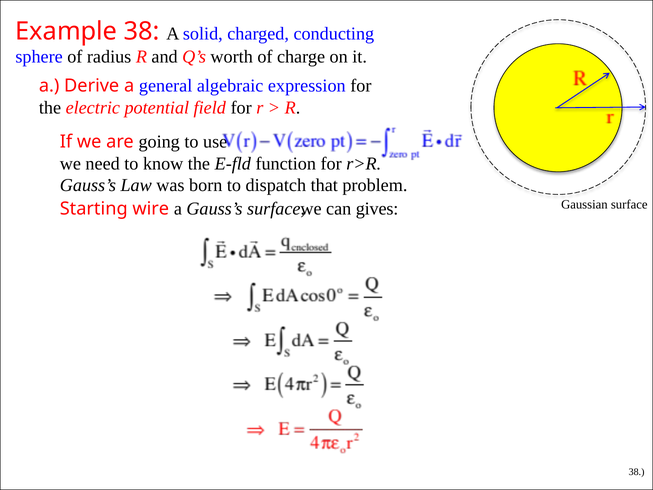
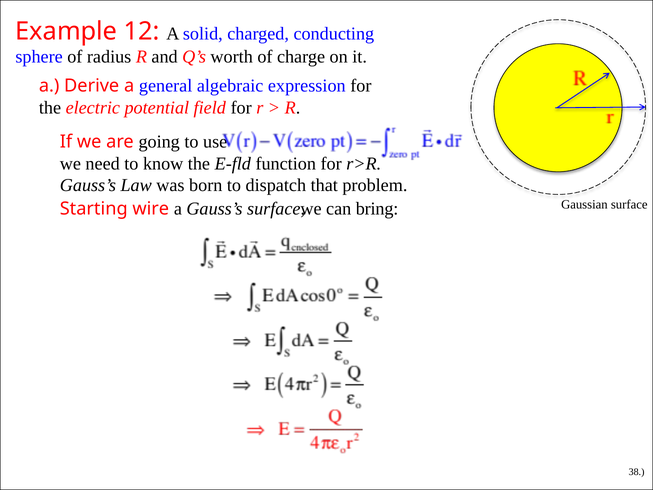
Example 38: 38 -> 12 (142, 31)
gives: gives -> bring (377, 209)
